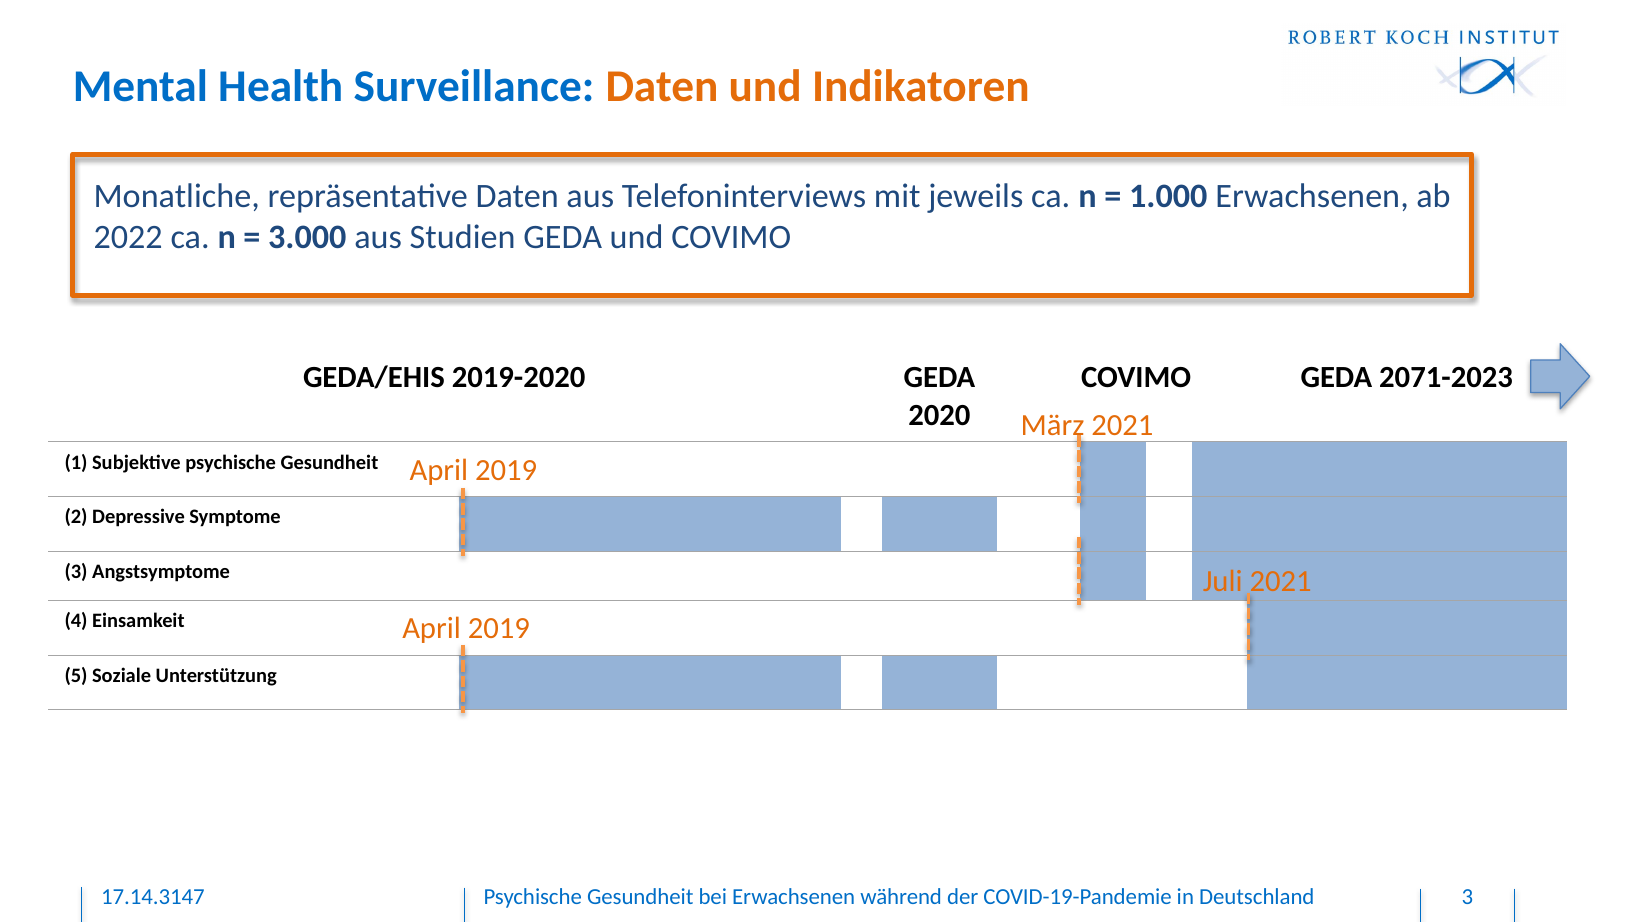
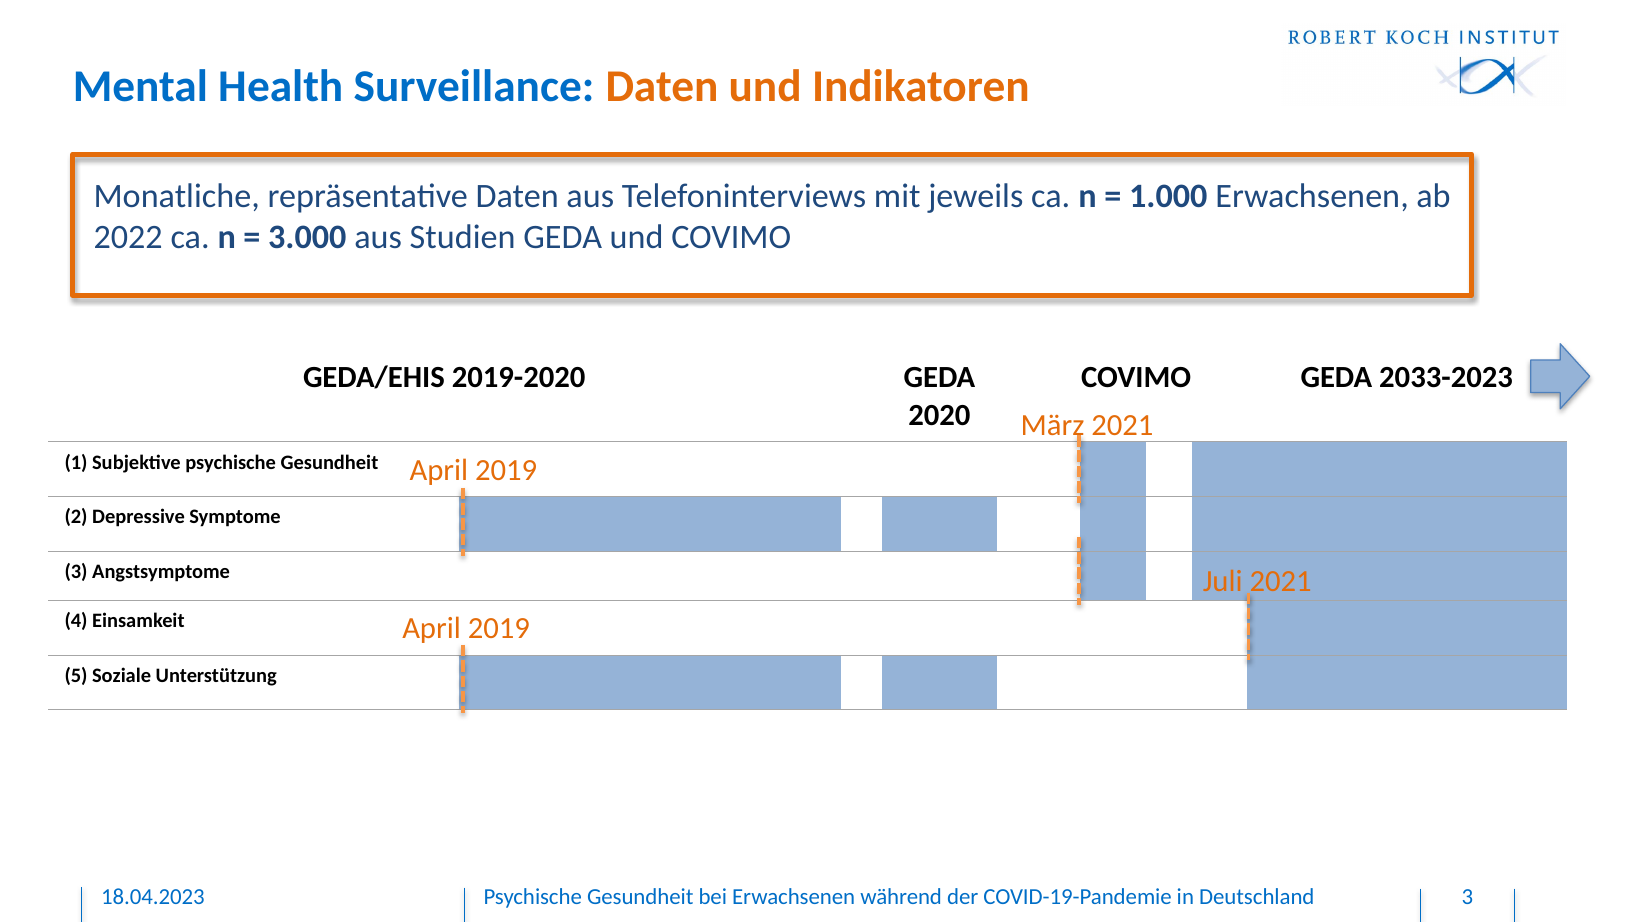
2071-2023: 2071-2023 -> 2033-2023 (1446, 377)
17.14.3147: 17.14.3147 -> 18.04.2023 (153, 896)
